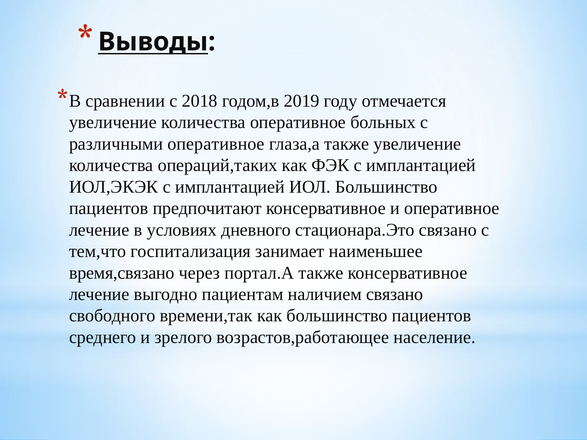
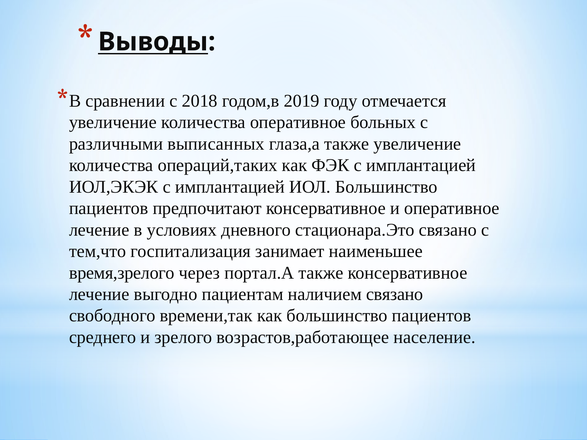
различными оперативное: оперативное -> выписанных (216, 144)
время,связано: время,связано -> время,зрелого (122, 273)
